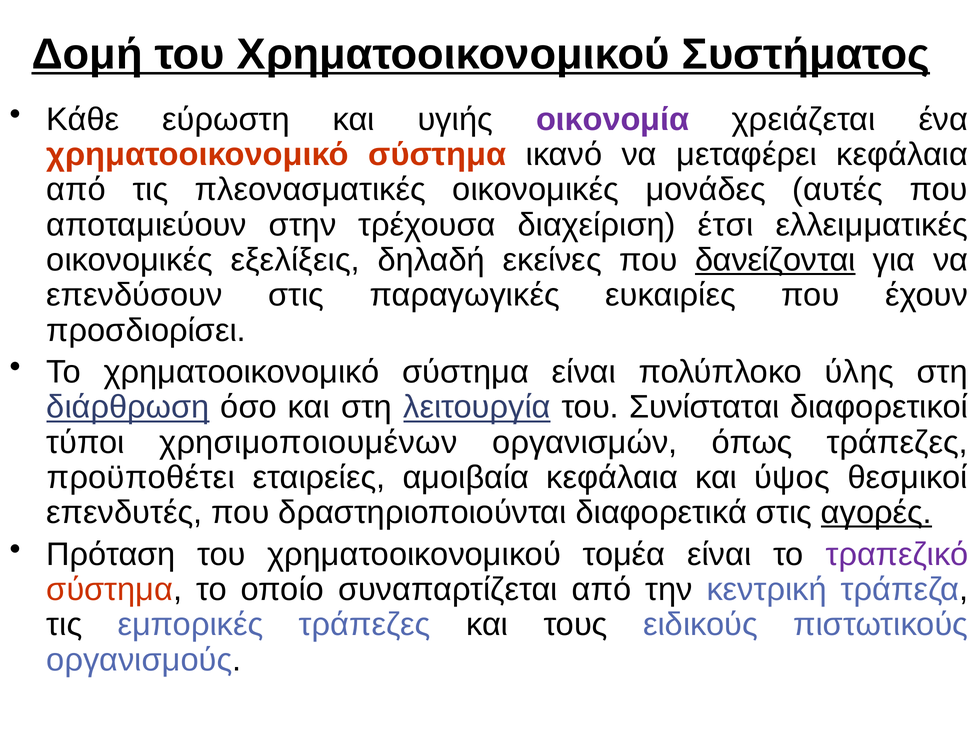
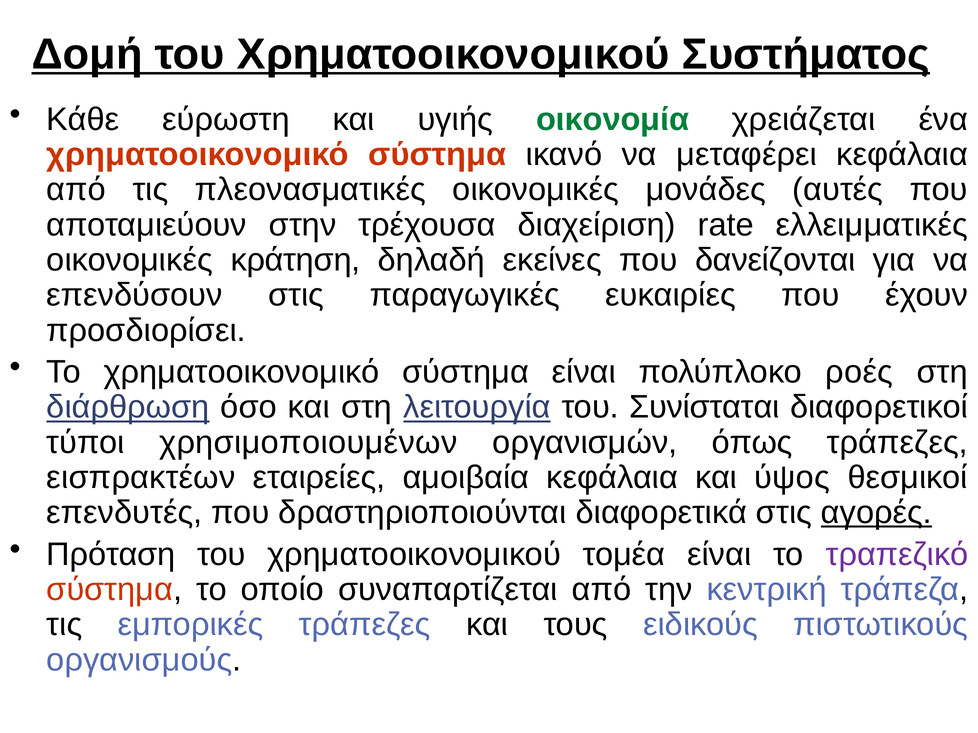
οικονομία colour: purple -> green (613, 119)
έτσι: έτσι -> rate (726, 225)
εξελίξεις: εξελίξεις -> κράτηση (295, 260)
δανείζονται underline: present -> none (775, 260)
ύλης: ύλης -> ροές (859, 372)
προϋποθέτει: προϋποθέτει -> εισπρακτέων (141, 478)
